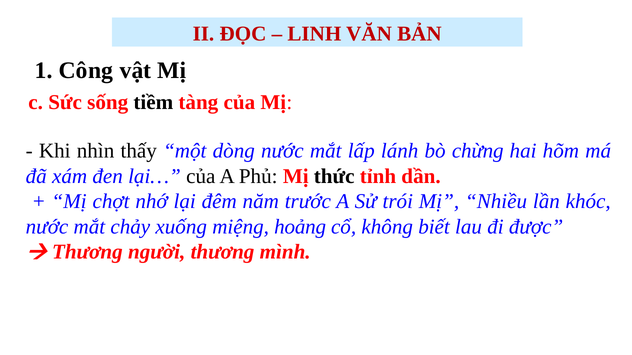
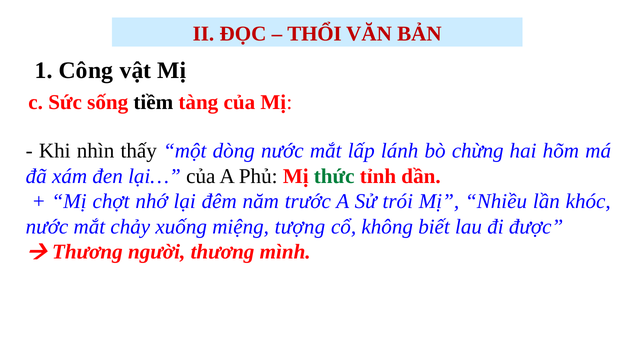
LINH: LINH -> THỔI (314, 34)
thức colour: black -> green (334, 176)
hoảng: hoảng -> tượng (300, 227)
